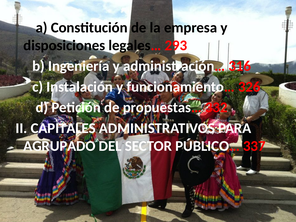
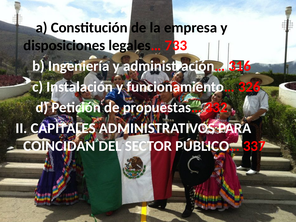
293: 293 -> 733 (176, 45)
AGRUPADO: AGRUPADO -> COINCIDAN (59, 146)
